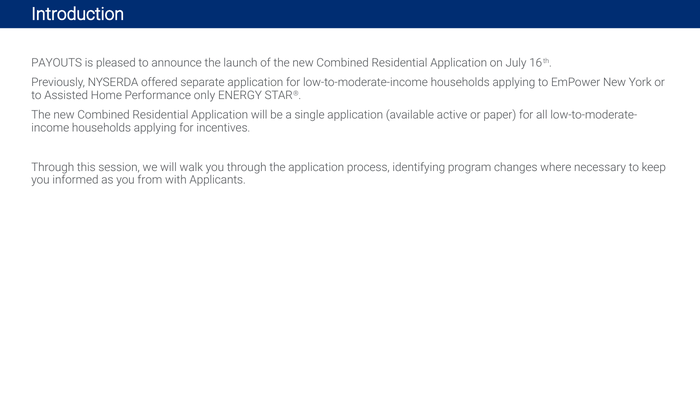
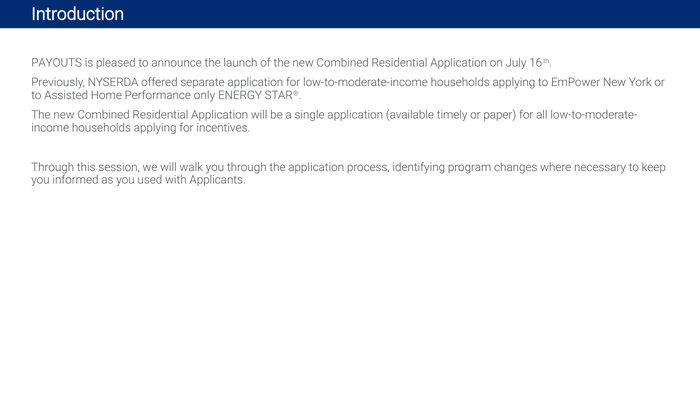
active: active -> timely (452, 115)
from: from -> used (150, 180)
